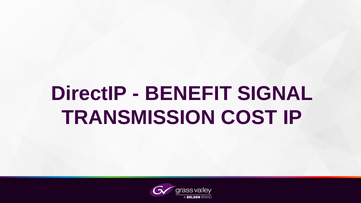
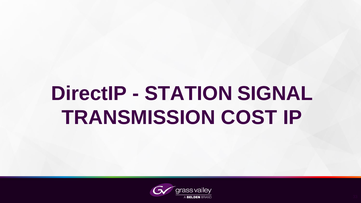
BENEFIT: BENEFIT -> STATION (189, 94)
